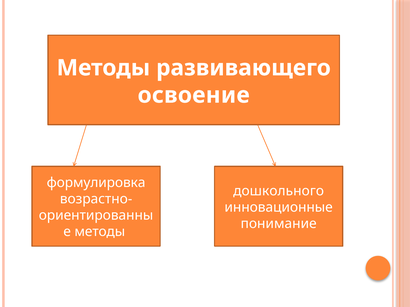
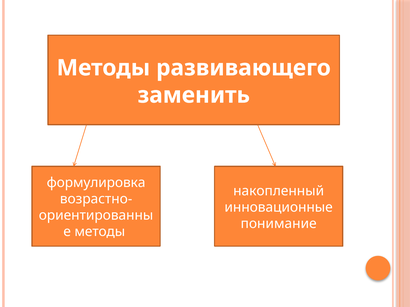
освоение: освоение -> заменить (194, 95)
дошкольного: дошкольного -> накопленный (279, 191)
